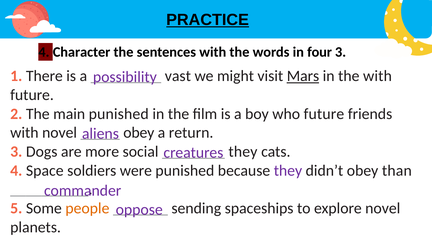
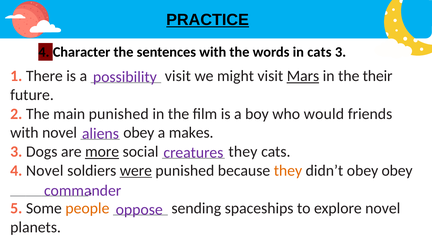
in four: four -> cats (319, 52)
vast: vast -> visit (178, 76)
the with: with -> their (378, 76)
who future: future -> would (324, 114)
return: return -> makes (191, 133)
more underline: none -> present (102, 152)
4 Space: Space -> Novel (45, 171)
were underline: none -> present (136, 171)
they colour: purple -> orange (288, 171)
obey than: than -> obey (397, 171)
